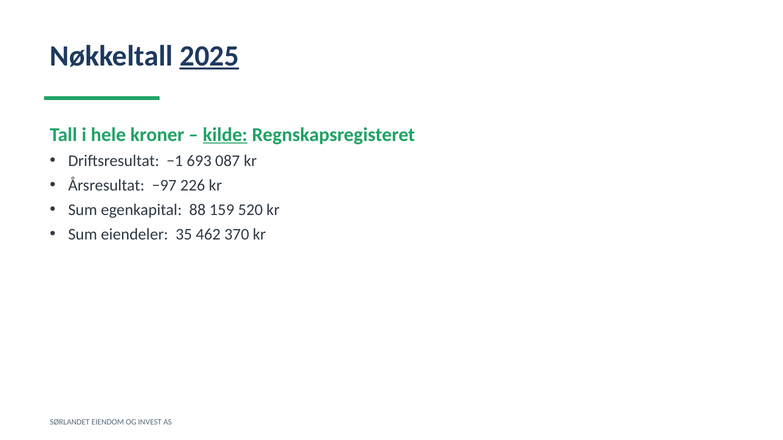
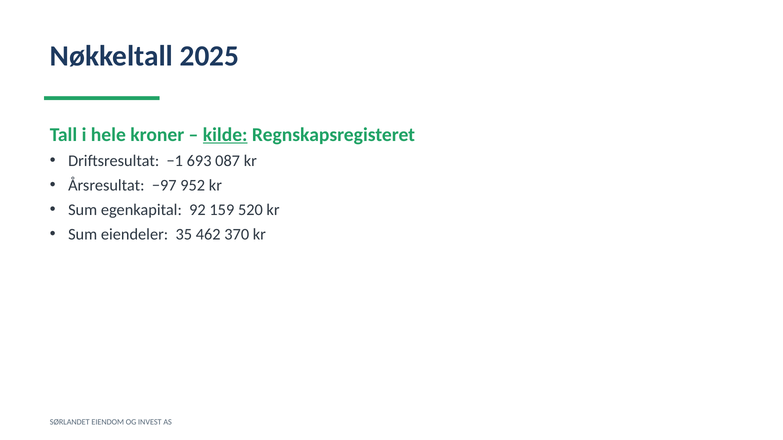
2025 underline: present -> none (209, 56)
226: 226 -> 952 (193, 185)
88: 88 -> 92 (197, 210)
